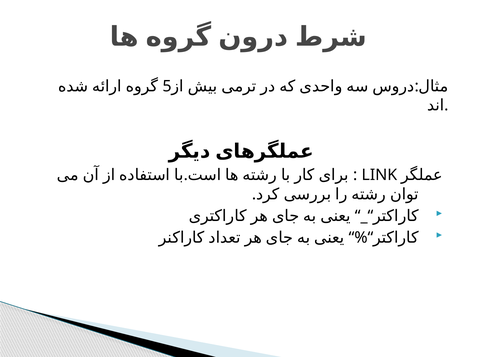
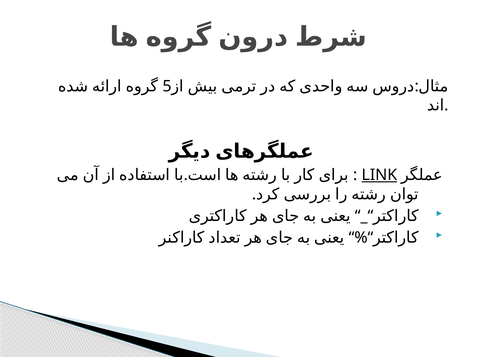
LINK underline: none -> present (379, 175)
